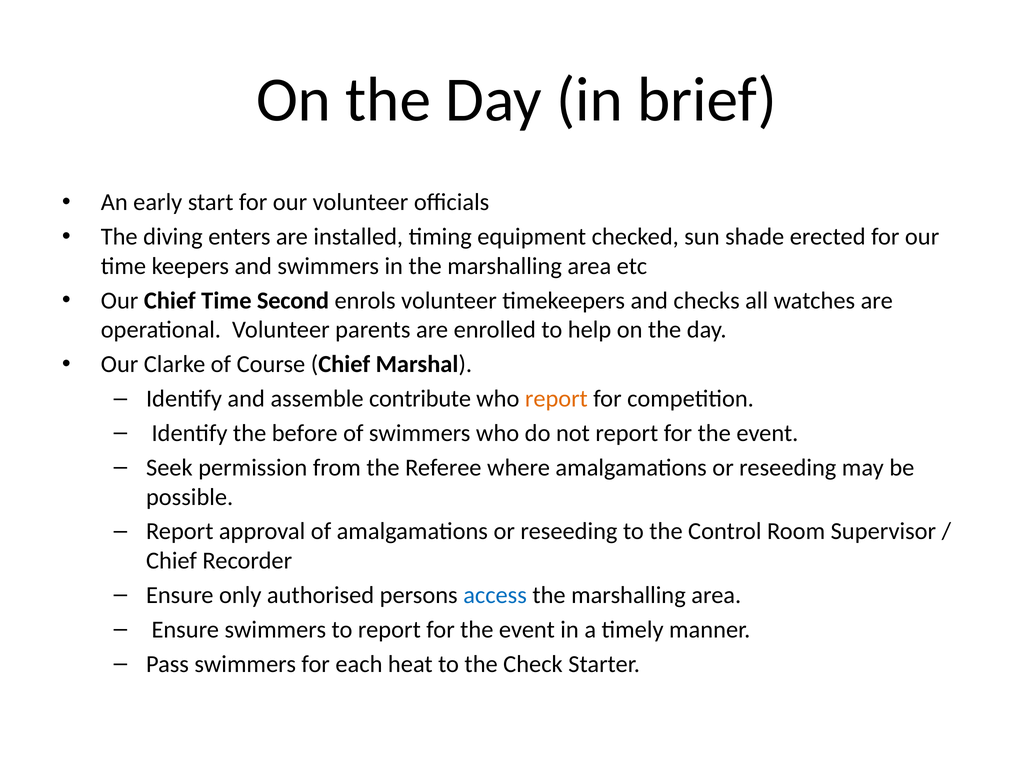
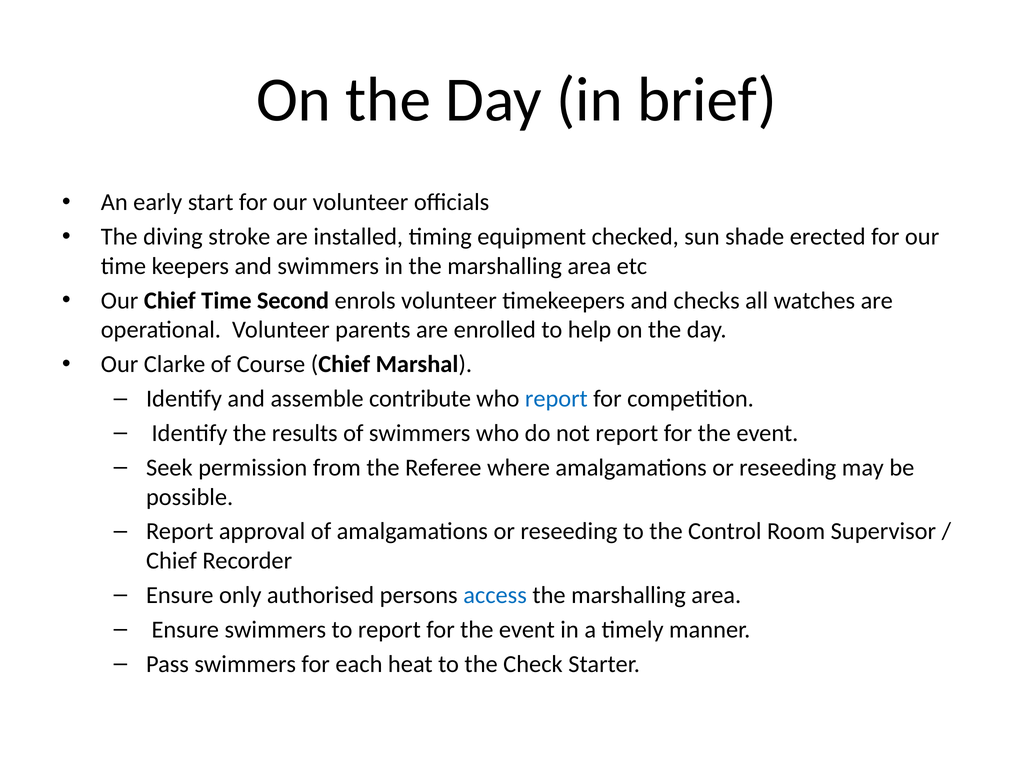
enters: enters -> stroke (239, 237)
report colour: orange -> blue (556, 399)
before: before -> results (305, 434)
